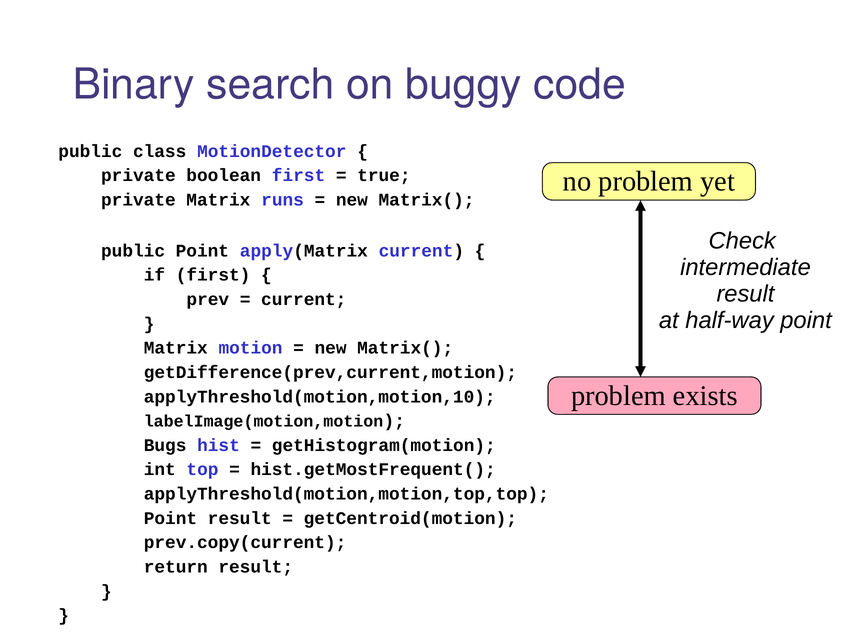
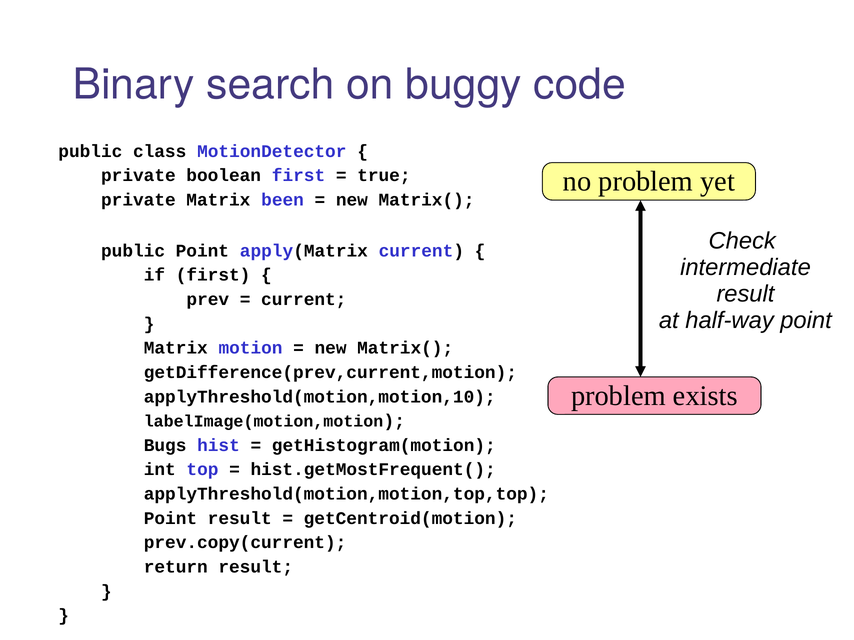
runs: runs -> been (283, 200)
